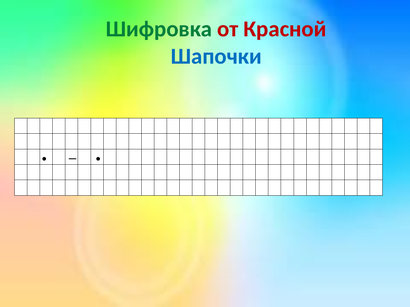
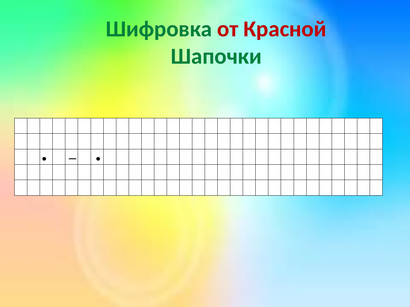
Шапочки colour: blue -> green (216, 56)
